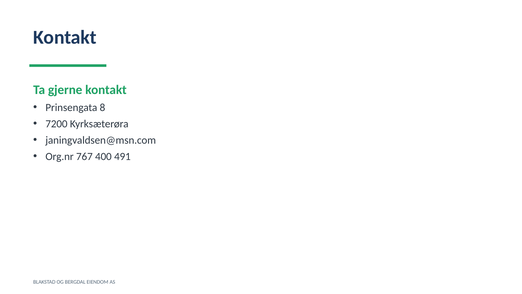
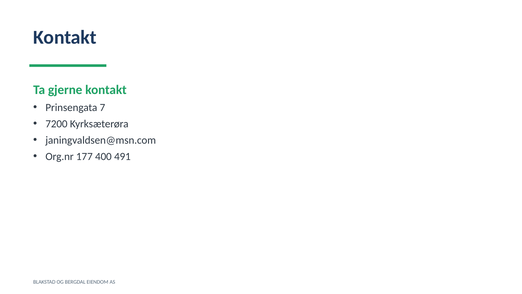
8: 8 -> 7 (102, 107)
767: 767 -> 177 (84, 156)
